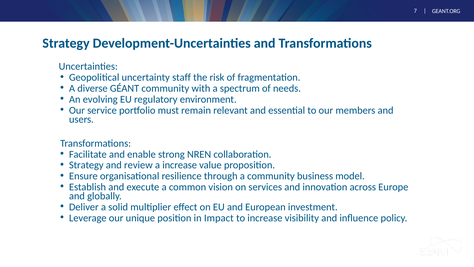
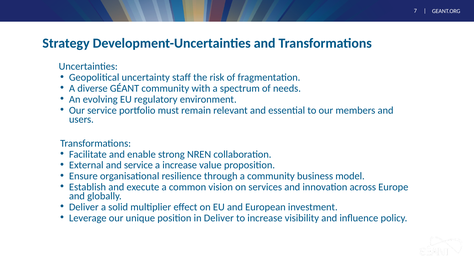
Strategy: Strategy -> External (86, 165)
and review: review -> service (138, 165)
in Impact: Impact -> Deliver (219, 218)
